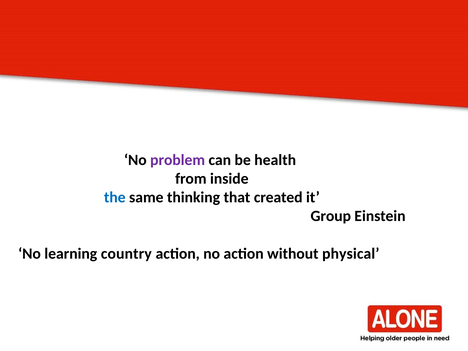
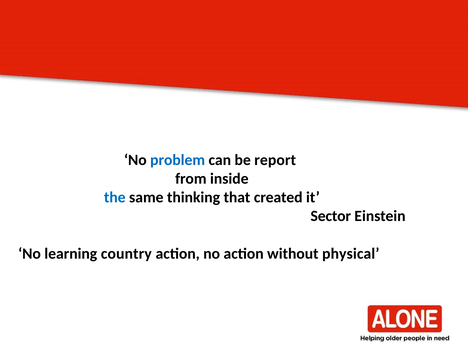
problem colour: purple -> blue (178, 160)
health: health -> report (275, 160)
Group: Group -> Sector (331, 216)
